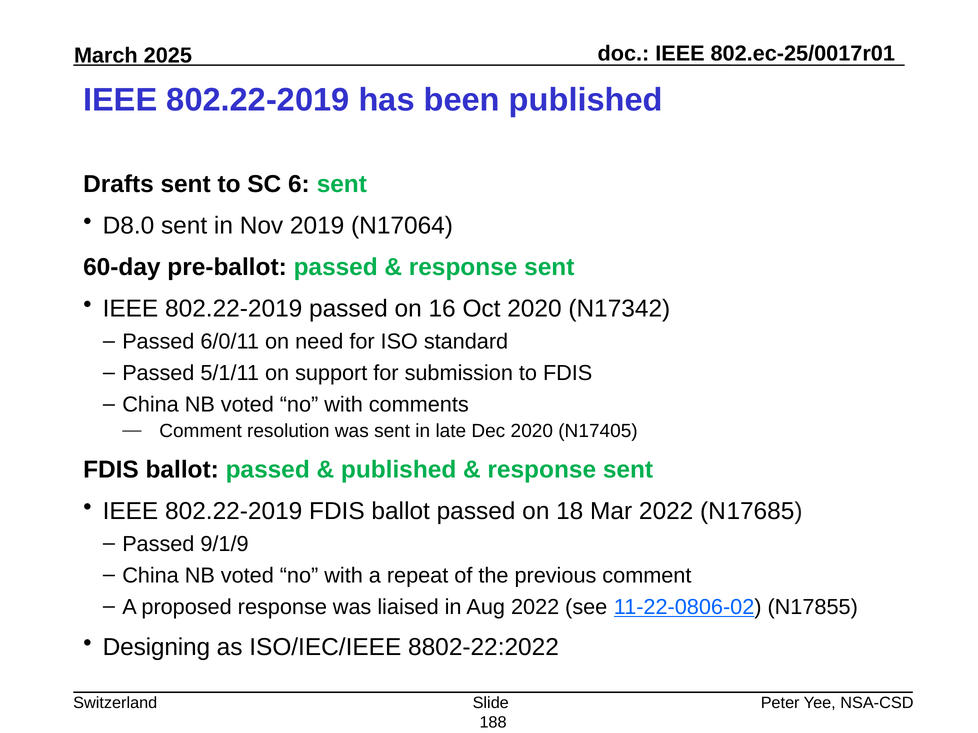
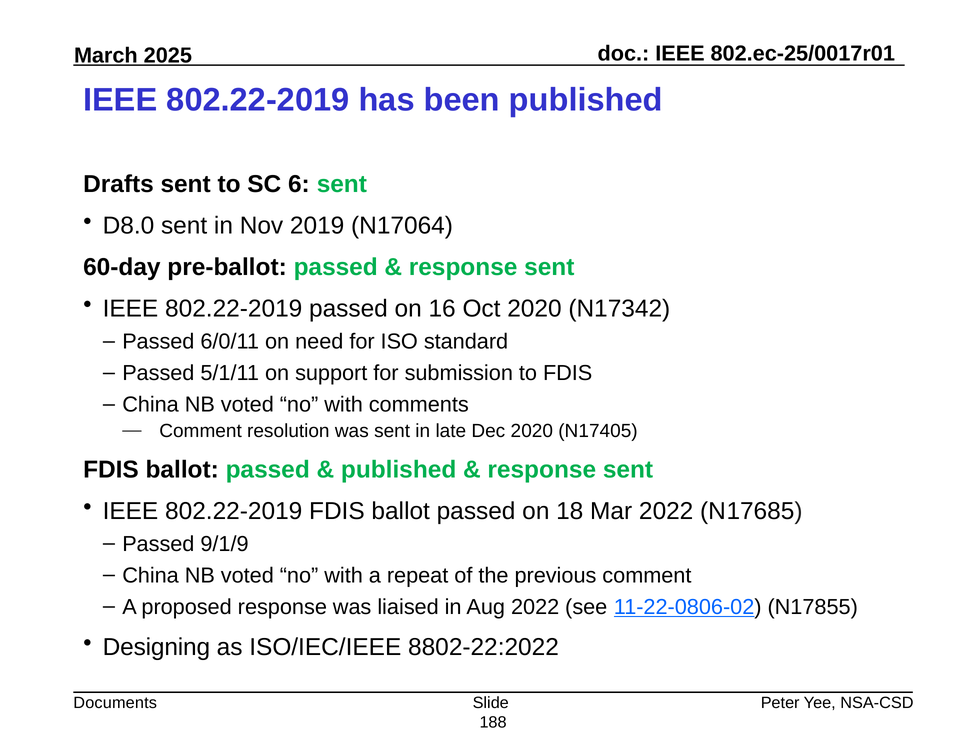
Switzerland: Switzerland -> Documents (115, 703)
